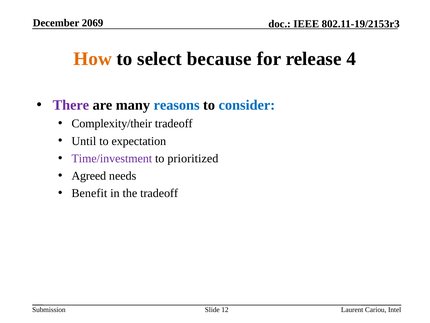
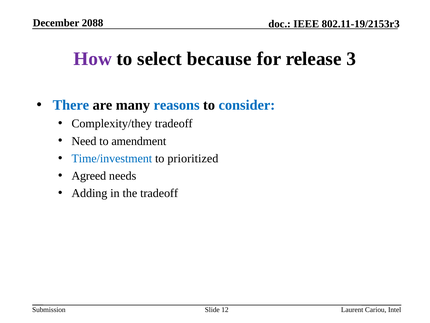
2069: 2069 -> 2088 (93, 23)
How colour: orange -> purple (93, 59)
4: 4 -> 3 (351, 59)
There colour: purple -> blue (71, 105)
Complexity/their: Complexity/their -> Complexity/they (112, 124)
Until: Until -> Need (84, 141)
expectation: expectation -> amendment (139, 141)
Time/investment colour: purple -> blue (112, 158)
Benefit: Benefit -> Adding (89, 193)
